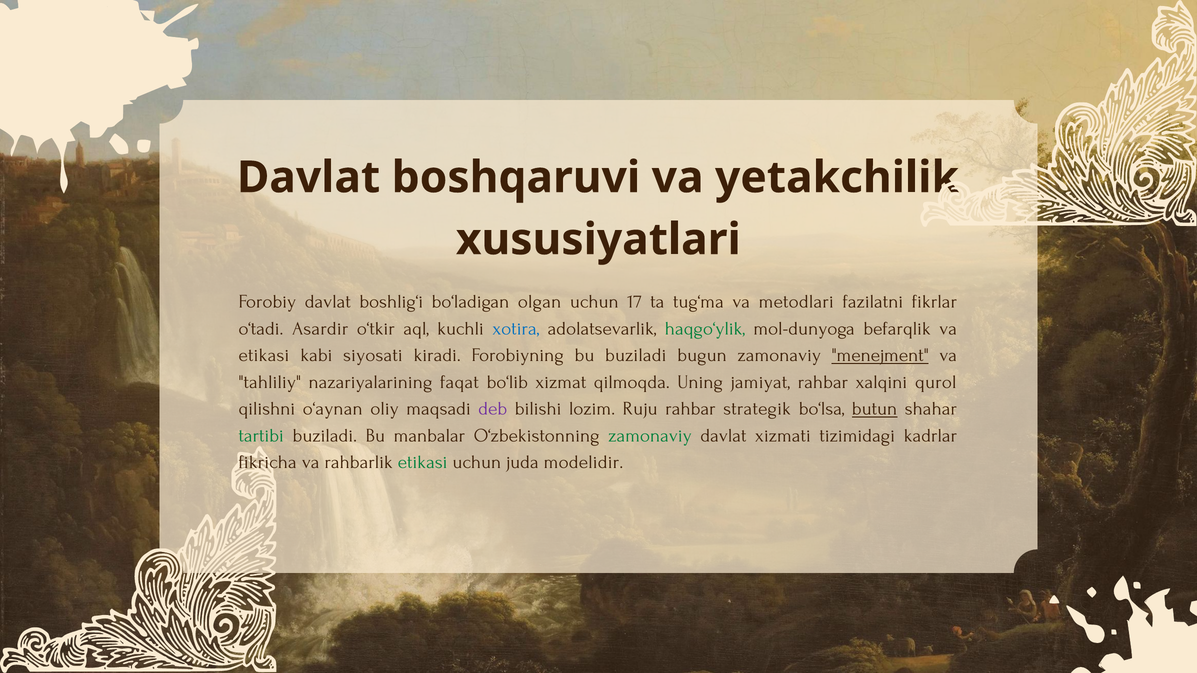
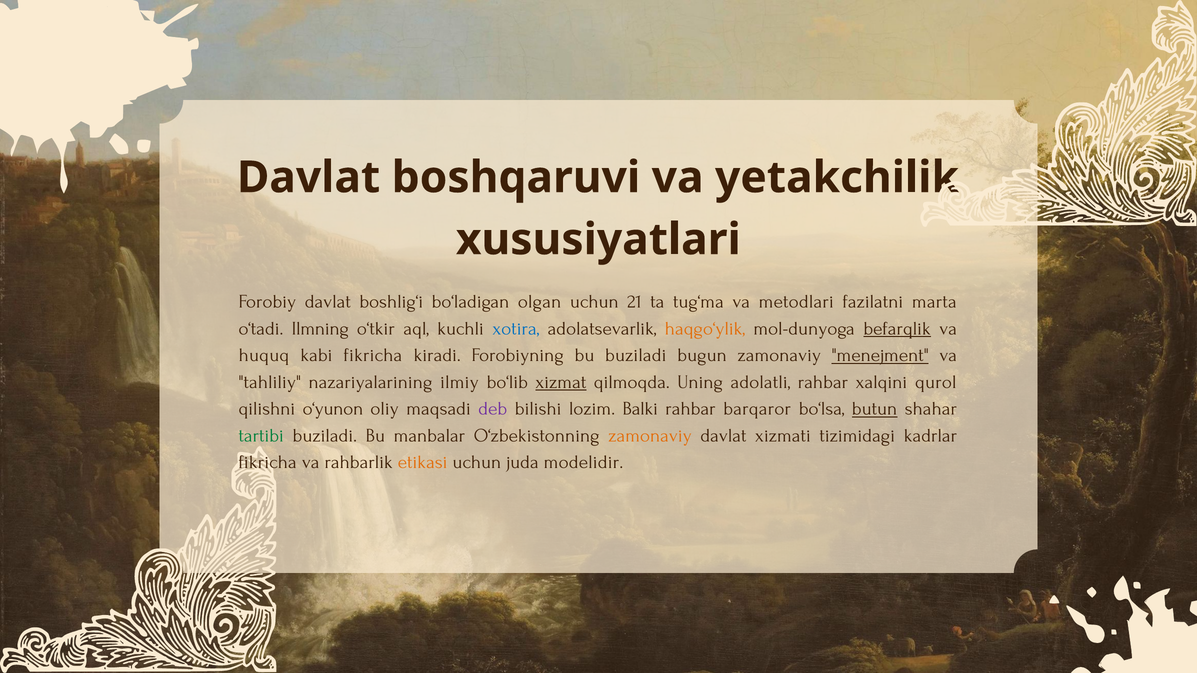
17: 17 -> 21 (635, 302)
fikrlar: fikrlar -> marta (934, 302)
Asardir: Asardir -> Ilmning (320, 329)
haqgo‘ylik colour: green -> orange (705, 329)
befarqlik underline: none -> present (897, 329)
etikasi: etikasi -> huquq (264, 355)
kabi siyosati: siyosati -> fikricha (373, 355)
faqat: faqat -> ilmiy (459, 382)
xizmat underline: none -> present (561, 382)
jamiyat: jamiyat -> adolatli (760, 382)
o‘aynan: o‘aynan -> o‘yunon (333, 409)
Ruju: Ruju -> Balki (640, 409)
strategik: strategik -> barqaror (757, 409)
zamonaviy colour: green -> orange (650, 436)
etikasi colour: green -> orange (423, 462)
